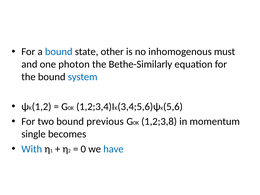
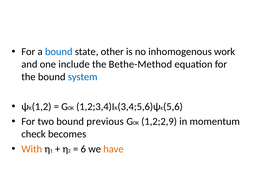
must: must -> work (225, 52)
photon: photon -> include (74, 64)
Bethe-Similarly: Bethe-Similarly -> Bethe-Method (140, 64)
1,2;3,8: 1,2;3,8 -> 1,2;2,9 (159, 122)
single: single -> check (34, 134)
With colour: blue -> orange (32, 149)
0: 0 -> 6 (83, 149)
have colour: blue -> orange (113, 149)
